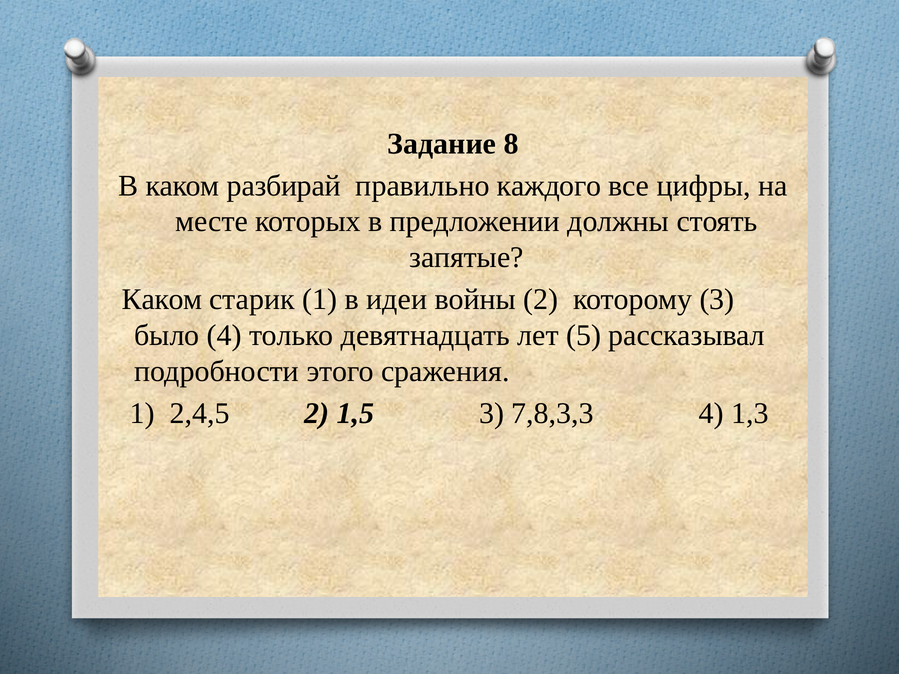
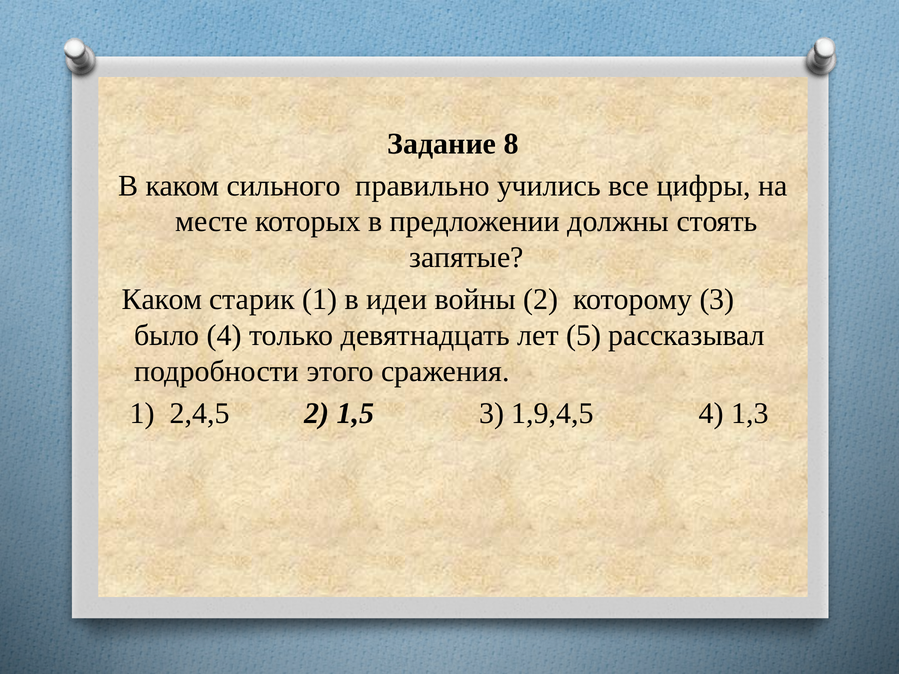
разбирай: разбирай -> сильного (284, 186)
каждого: каждого -> учились (549, 186)
7,8,3,3: 7,8,3,3 -> 1,9,4,5 (553, 413)
